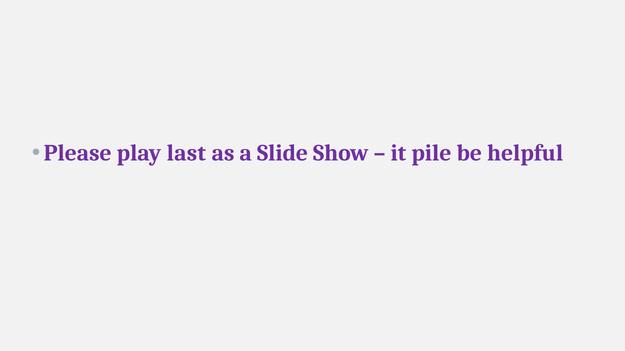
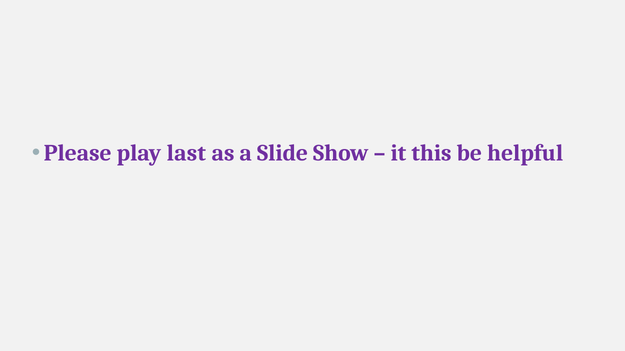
pile: pile -> this (431, 153)
